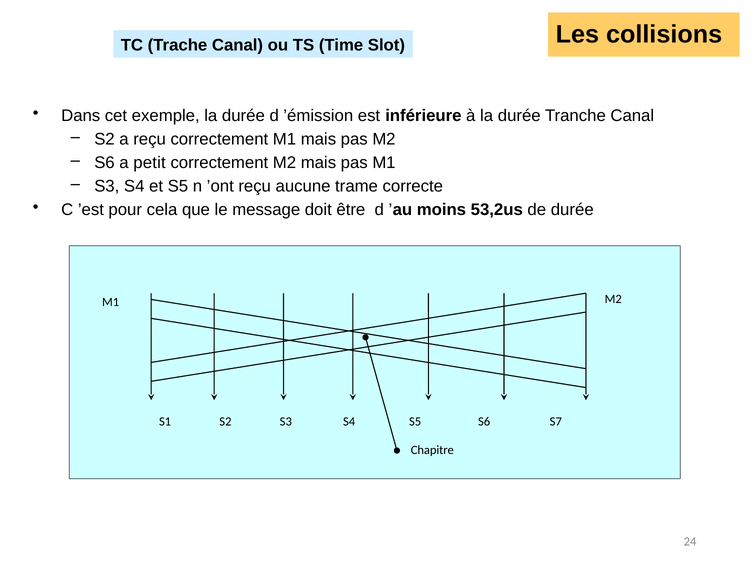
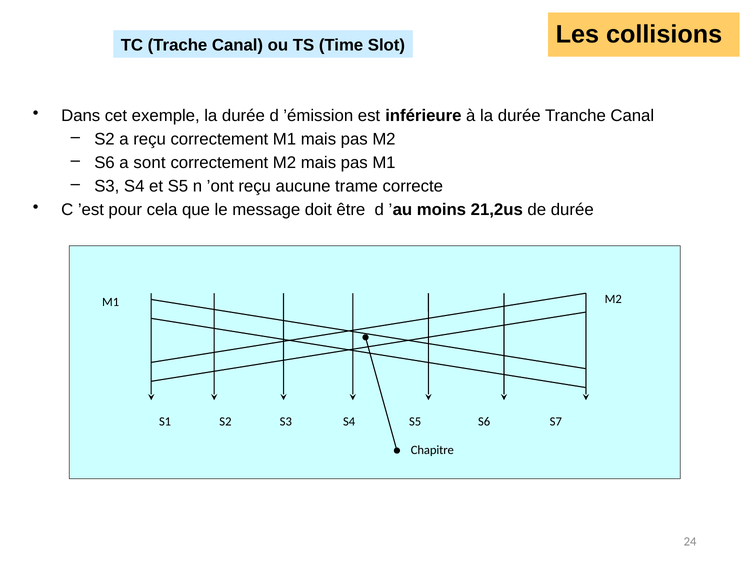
petit: petit -> sont (150, 163)
53,2us: 53,2us -> 21,2us (497, 210)
